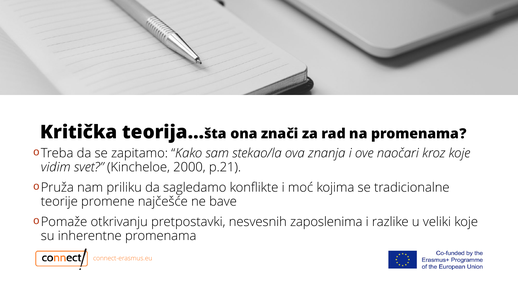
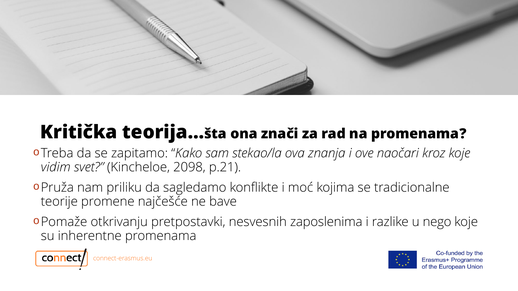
2000: 2000 -> 2098 (189, 167)
veliki: veliki -> nego (437, 222)
